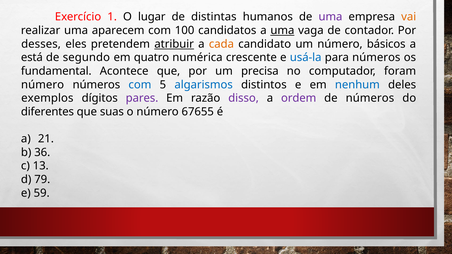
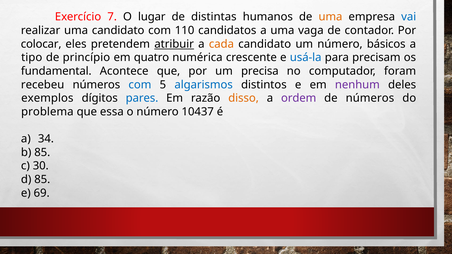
1: 1 -> 7 (112, 17)
uma colour: purple -> orange (330, 17)
vai colour: orange -> blue (409, 17)
uma aparecem: aparecem -> candidato (118, 30)
100: 100 -> 110 (185, 30)
uma underline: present -> none (282, 30)
desses: desses -> colocar (41, 44)
está: está -> tipo (32, 58)
segundo: segundo -> princípio (86, 58)
para números: números -> precisam (376, 58)
número: número -> recebeu (43, 85)
nenhum colour: blue -> purple (357, 85)
pares colour: purple -> blue (142, 98)
disso colour: purple -> orange (244, 98)
diferentes: diferentes -> problema (47, 112)
suas: suas -> essa (112, 112)
67655: 67655 -> 10437 (198, 112)
21: 21 -> 34 (46, 139)
b 36: 36 -> 85 (42, 153)
13: 13 -> 30 (41, 166)
d 79: 79 -> 85 (42, 180)
59: 59 -> 69 (42, 193)
